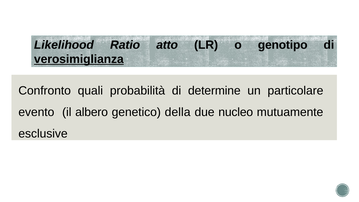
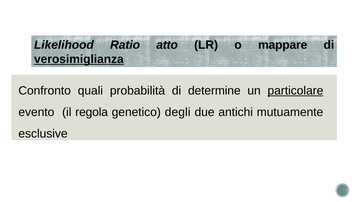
genotipo: genotipo -> mappare (283, 45)
particolare underline: none -> present (295, 91)
albero: albero -> regola (92, 112)
della: della -> degli (178, 112)
nucleo: nucleo -> antichi (236, 112)
